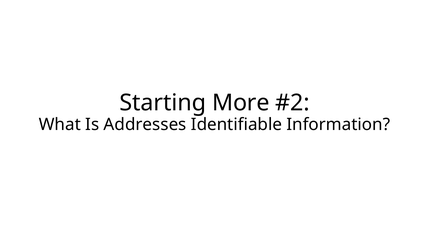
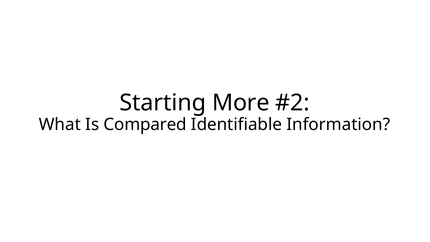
Addresses: Addresses -> Compared (145, 125)
